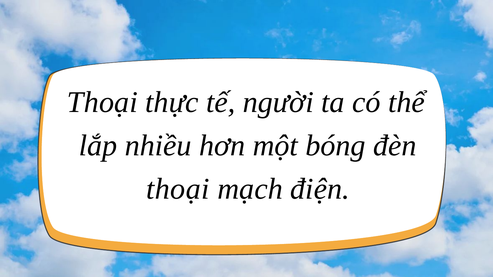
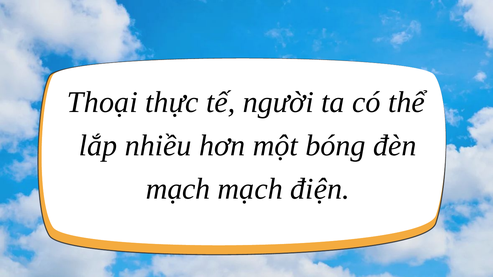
thoại: thoại -> mạch (178, 189)
